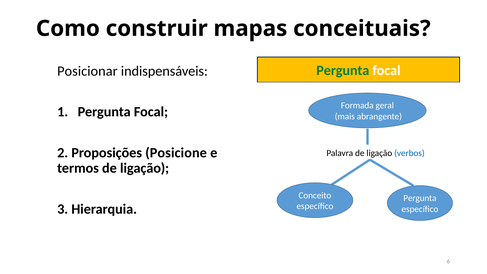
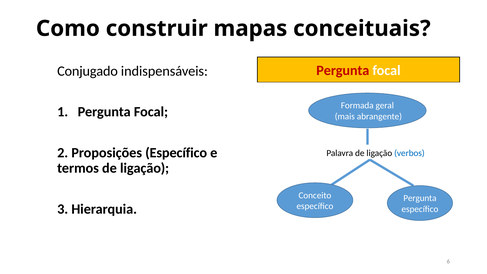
Pergunta colour: green -> red (343, 71)
Posicionar: Posicionar -> Conjugado (88, 71)
Proposições Posicione: Posicione -> Específico (176, 153)
